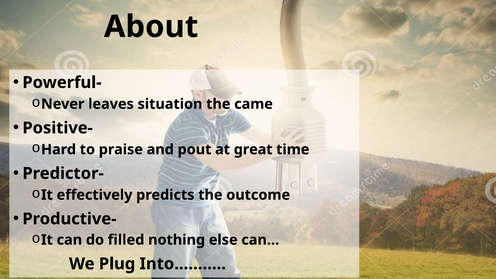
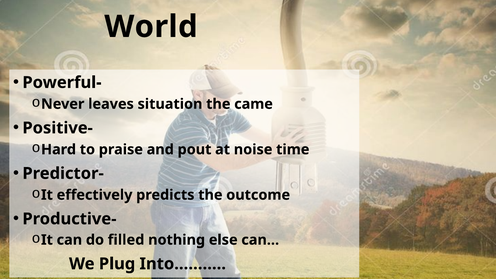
About: About -> World (151, 27)
great: great -> noise (253, 149)
